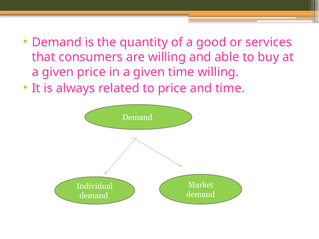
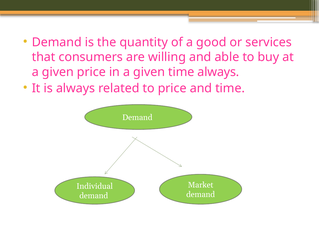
time willing: willing -> always (218, 72)
